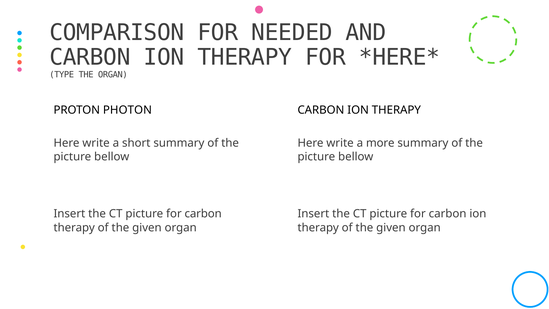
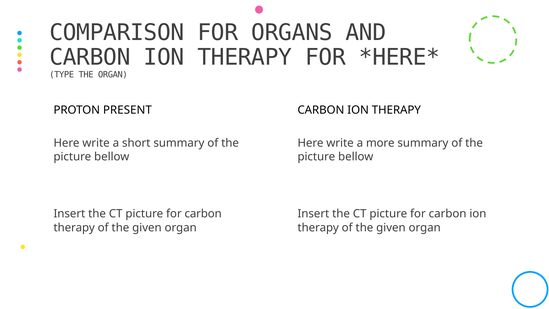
NEEDED: NEEDED -> ORGANS (292, 33)
PHOTON: PHOTON -> PRESENT (127, 110)
